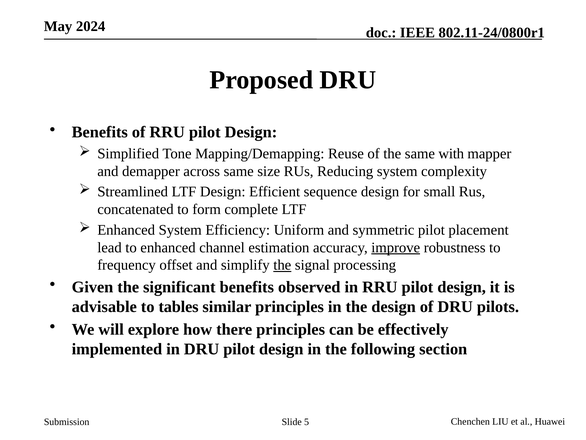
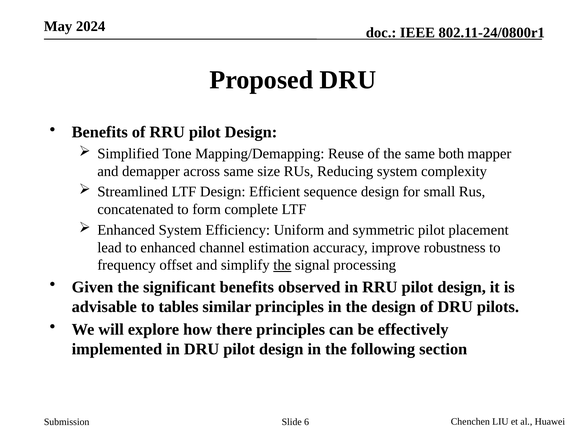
with: with -> both (451, 153)
improve underline: present -> none (396, 247)
5: 5 -> 6 (307, 422)
